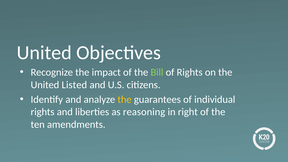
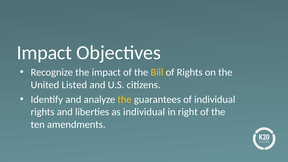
United: United -> Impact (44, 53)
Bill colour: light green -> yellow (157, 72)
as reasoning: reasoning -> individual (144, 112)
